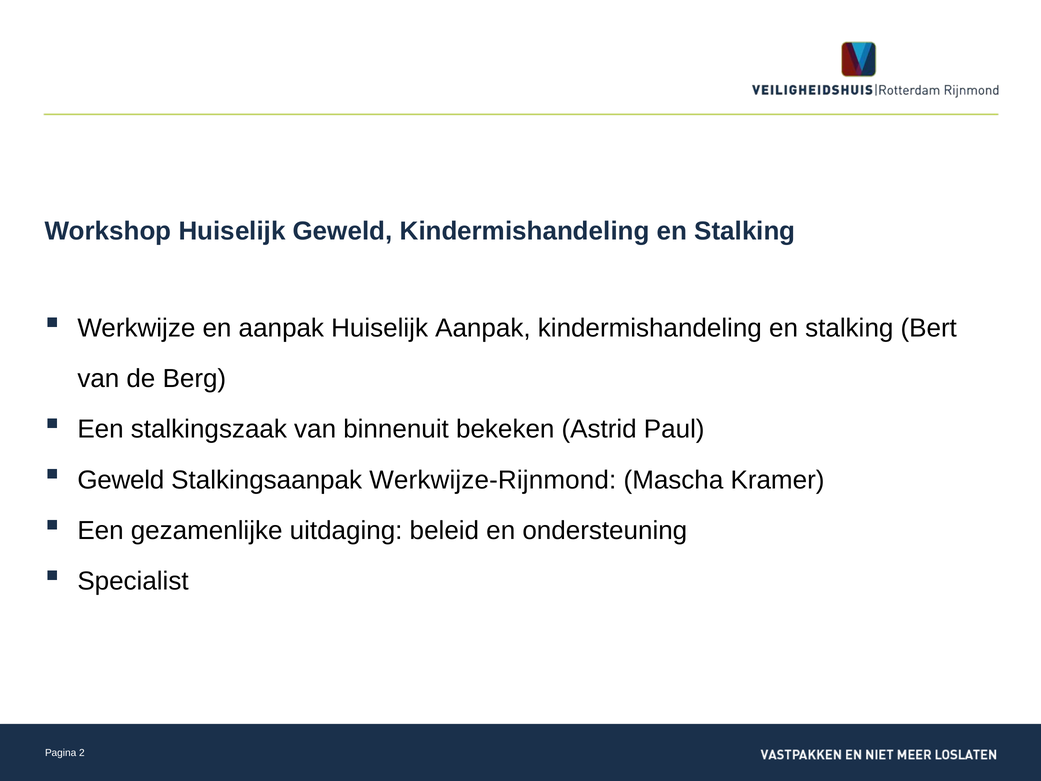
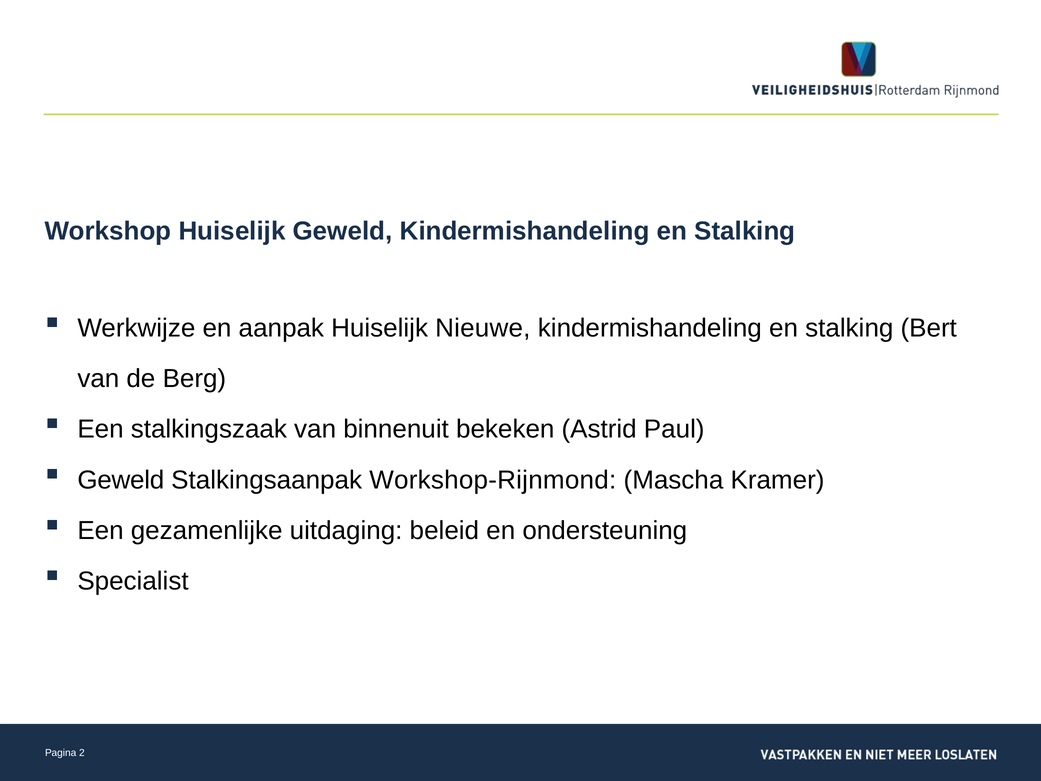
Huiselijk Aanpak: Aanpak -> Nieuwe (483, 328)
Werkwijze-Rijnmond: Werkwijze-Rijnmond -> Workshop-Rijnmond (493, 480)
